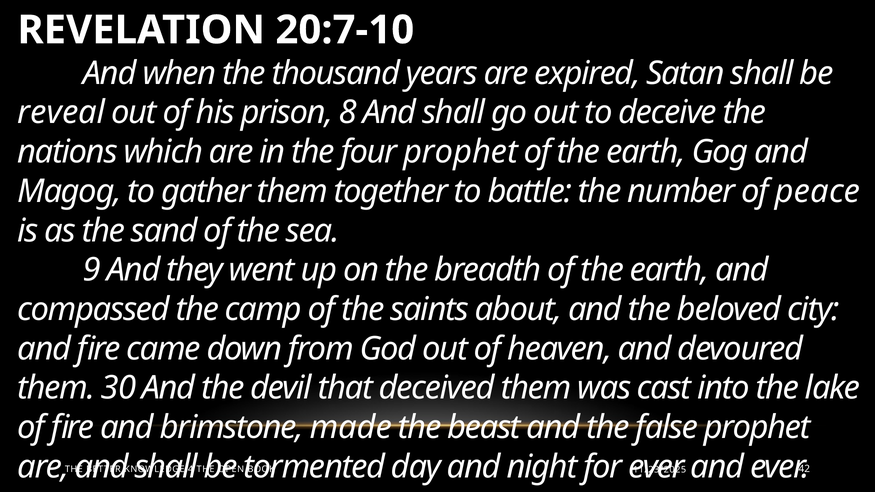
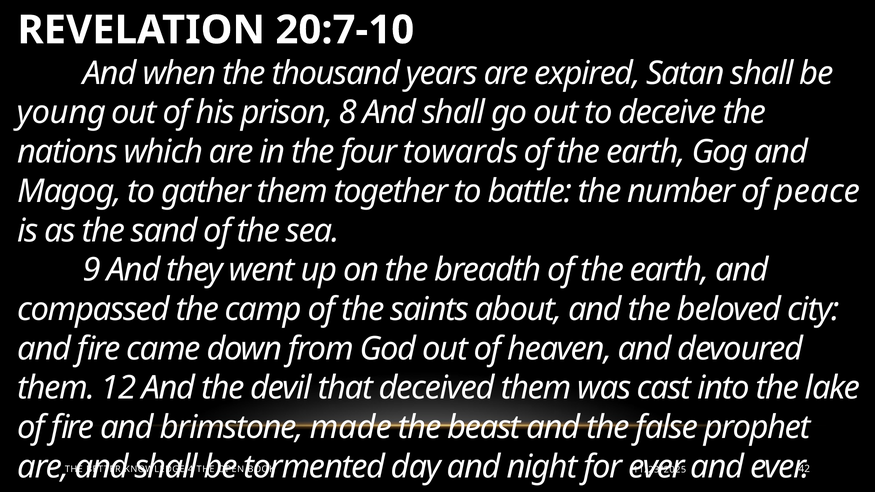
reveal: reveal -> young (62, 113)
four prophet: prophet -> towards (461, 152)
30: 30 -> 12 (119, 388)
